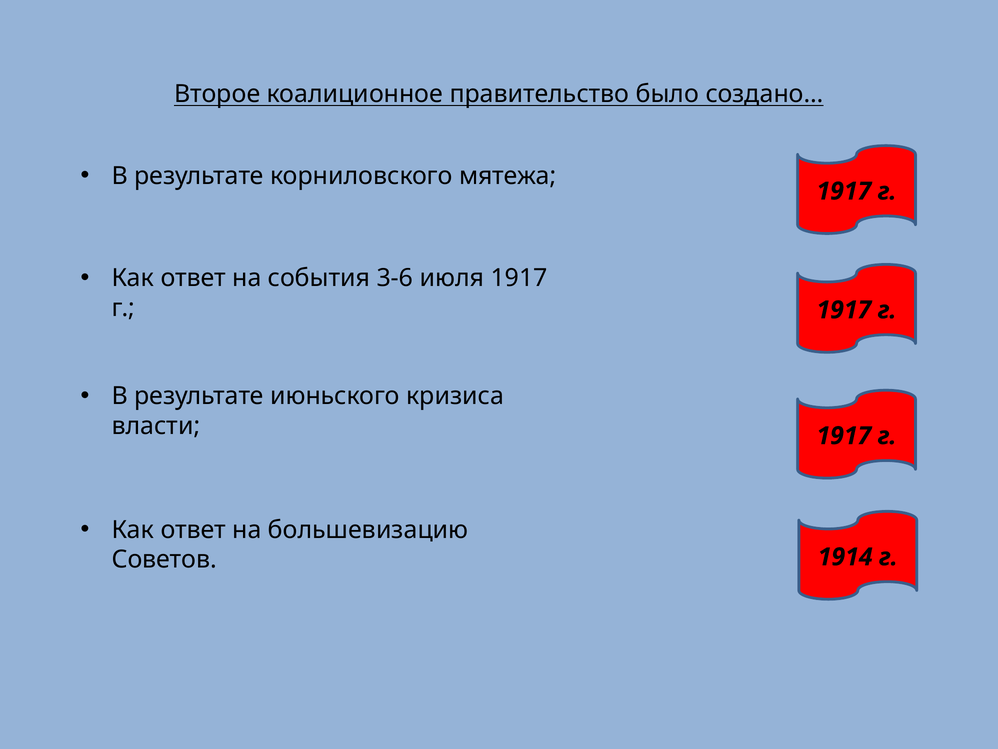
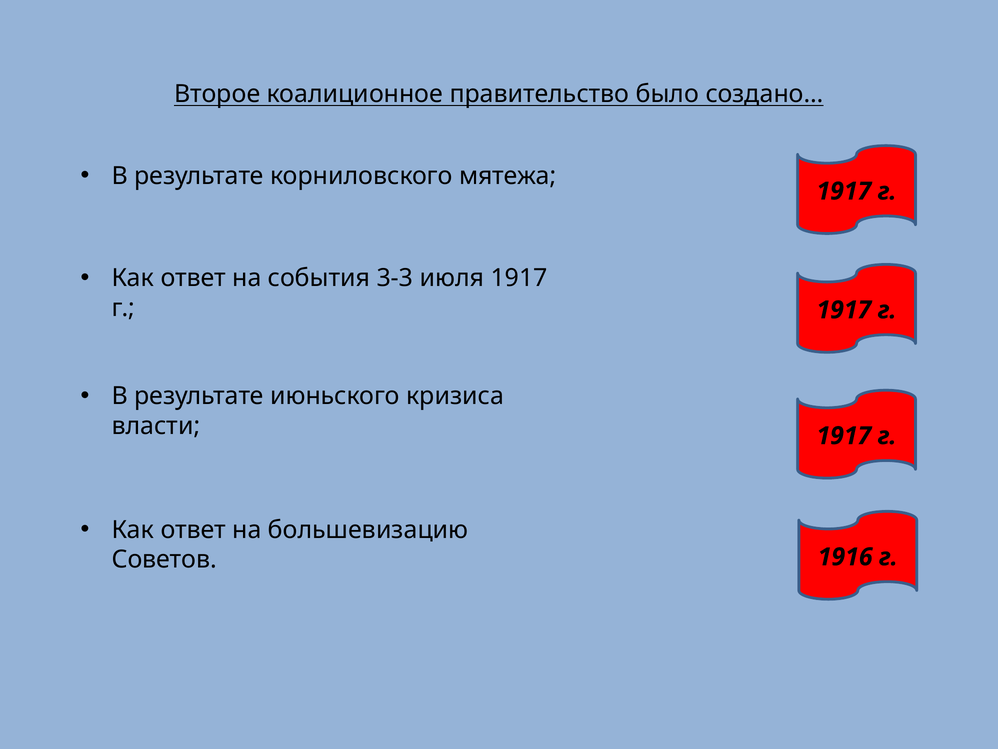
3-6: 3-6 -> 3-3 (395, 278)
1914: 1914 -> 1916 (845, 557)
